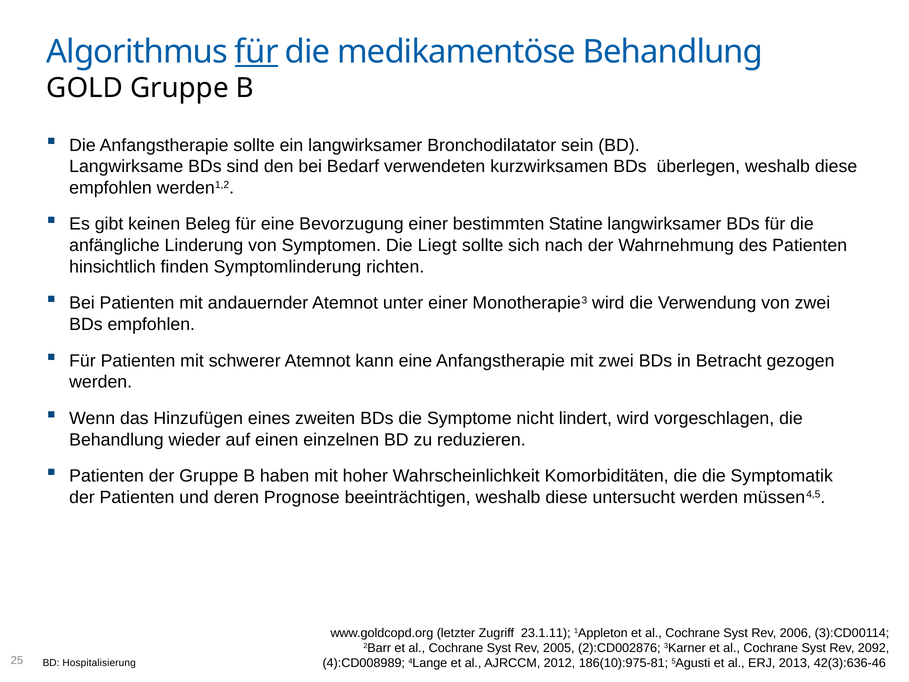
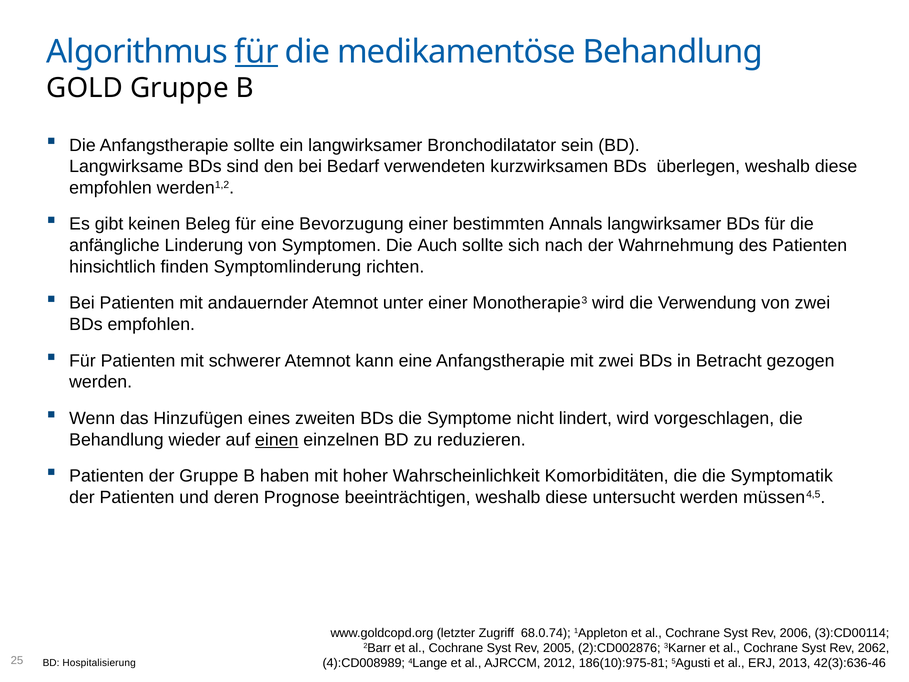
Statine: Statine -> Annals (576, 224)
Liegt: Liegt -> Auch (437, 245)
einen underline: none -> present (277, 440)
23.1.11: 23.1.11 -> 68.0.74 (546, 633)
2092: 2092 -> 2062 (874, 648)
